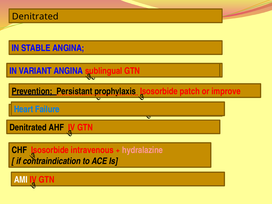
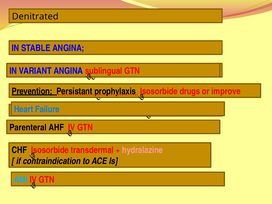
patch: patch -> drugs (190, 91)
Denitrated: Denitrated -> Parenteral (28, 128)
intravenous: intravenous -> transdermal (92, 150)
AMI colour: white -> light blue (21, 180)
